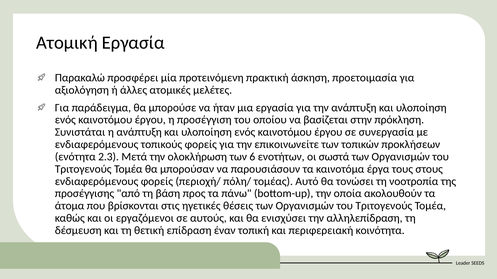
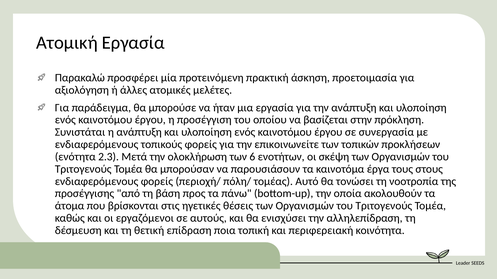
σωστά: σωστά -> σκέψη (334, 157)
έναν: έναν -> ποια (225, 231)
